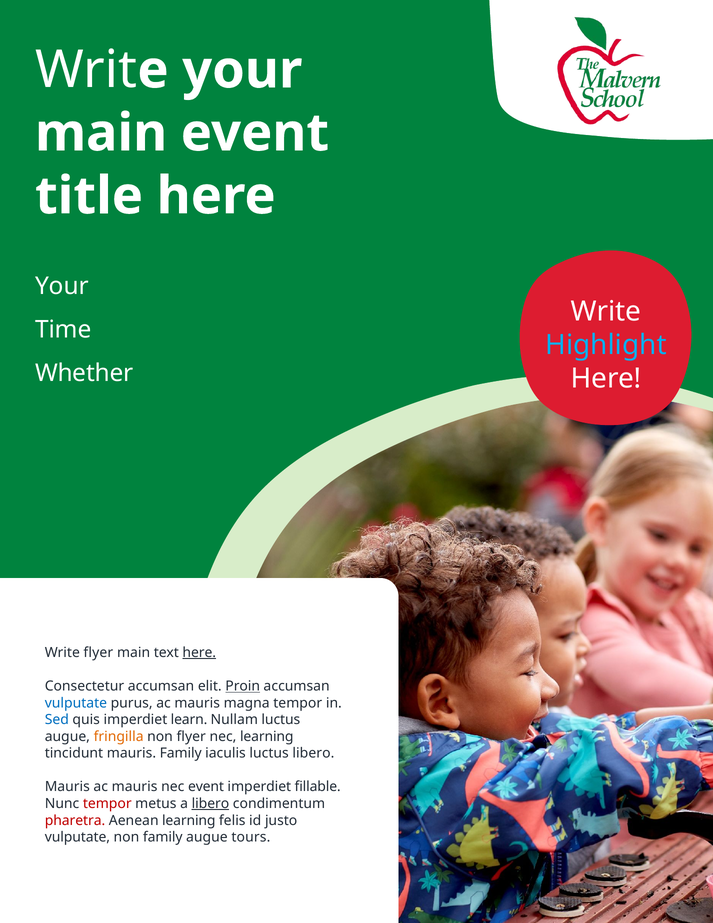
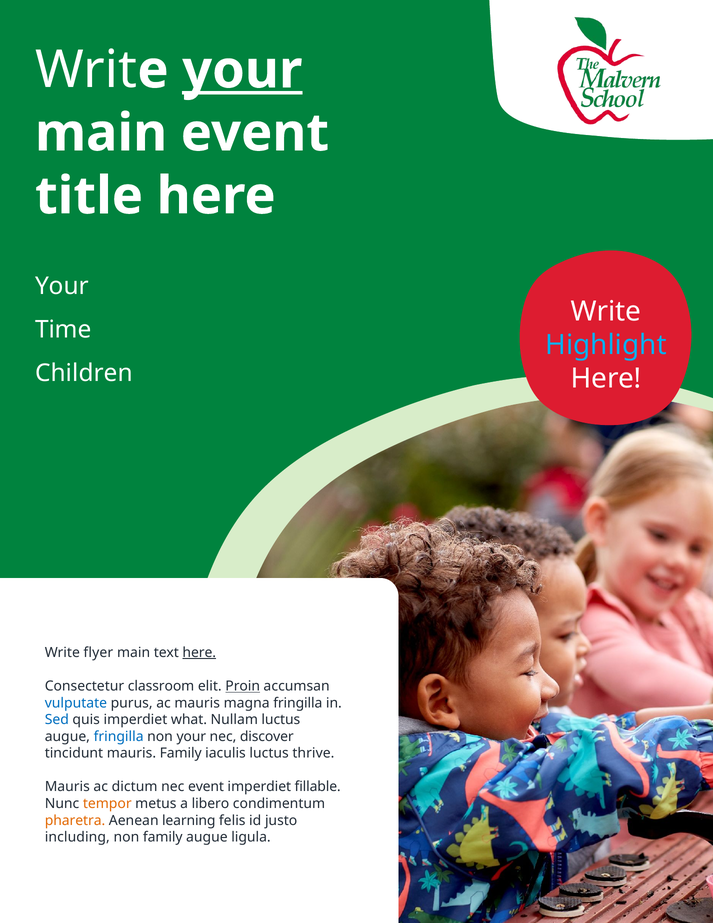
your underline: none -> present (242, 70)
Whether: Whether -> Children (84, 373)
Consectetur accumsan: accumsan -> classroom (161, 686)
magna tempor: tempor -> fringilla (298, 703)
learn: learn -> what (189, 720)
fringilla colour: orange -> blue (119, 736)
non flyer: flyer -> your (191, 736)
nec learning: learning -> discover (267, 736)
luctus libero: libero -> thrive (313, 753)
Mauris ac mauris: mauris -> dictum (135, 787)
tempor colour: red -> orange (107, 803)
libero underline: present -> none (210, 803)
pharetra colour: red -> orange (75, 820)
vulputate: vulputate -> including (77, 837)
tours: tours -> ligula (251, 837)
